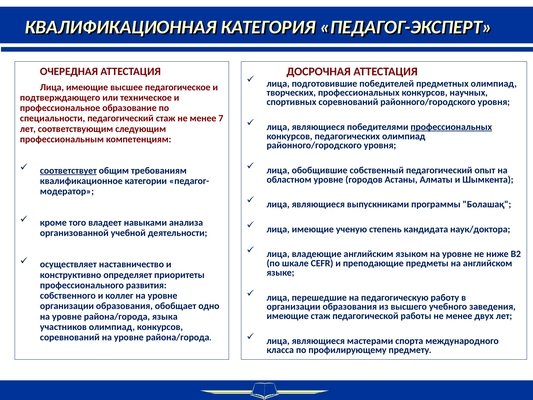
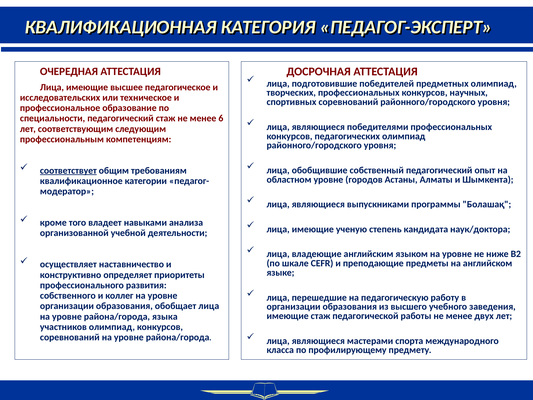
подтверждающего: подтверждающего -> исследовательских (60, 98)
7: 7 -> 6 (221, 118)
профессиональных underline: present -> none (451, 127)
обобщает одно: одно -> лица (209, 306)
